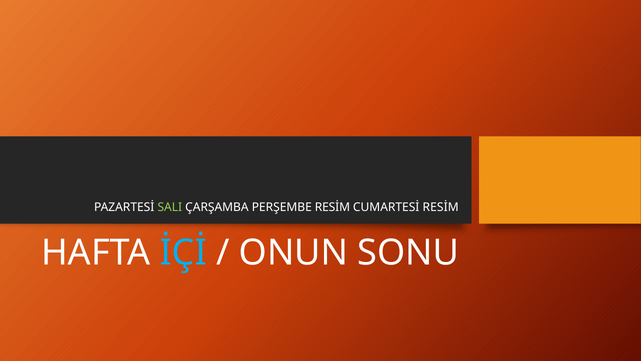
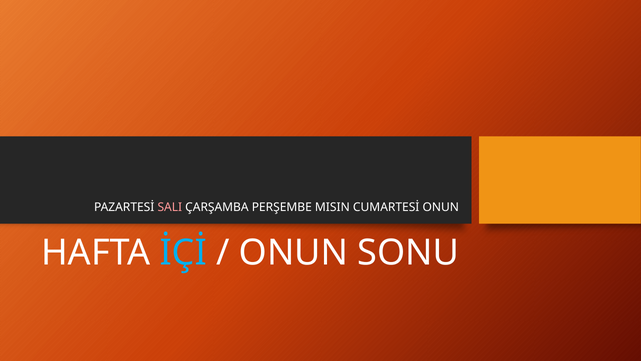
SALI colour: light green -> pink (170, 207)
PERŞEMBE RESİM: RESİM -> MISIN (332, 207)
CUMARTESİ RESİM: RESİM -> ONUN (441, 207)
